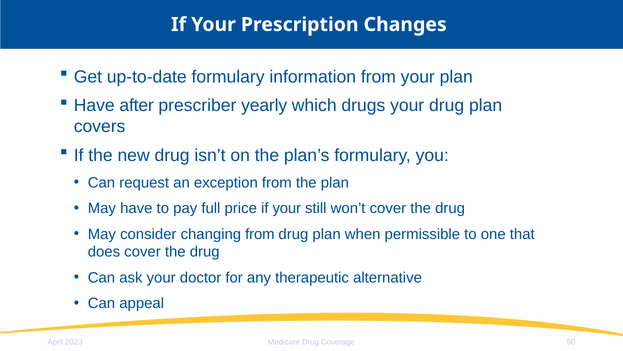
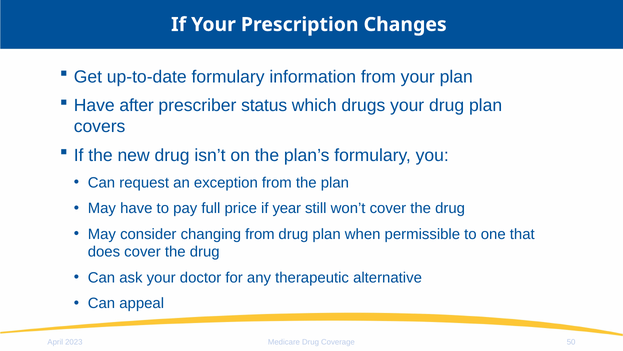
yearly: yearly -> status (264, 105)
price if your: your -> year (287, 208)
